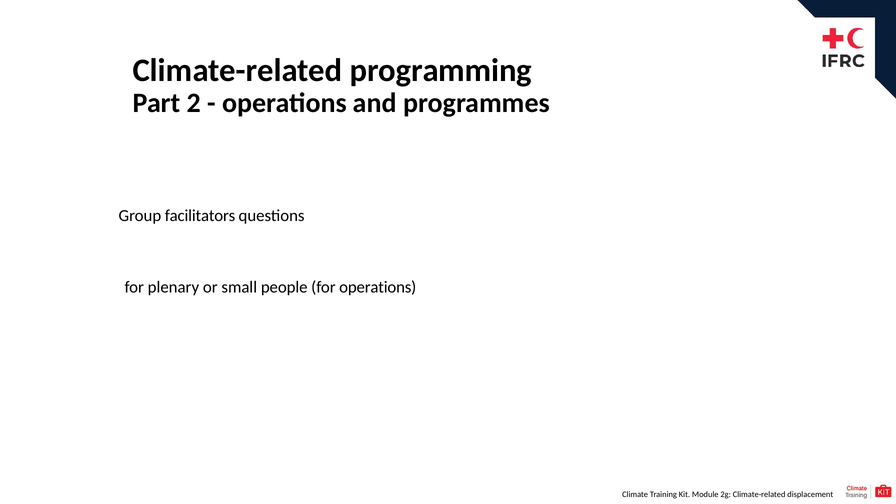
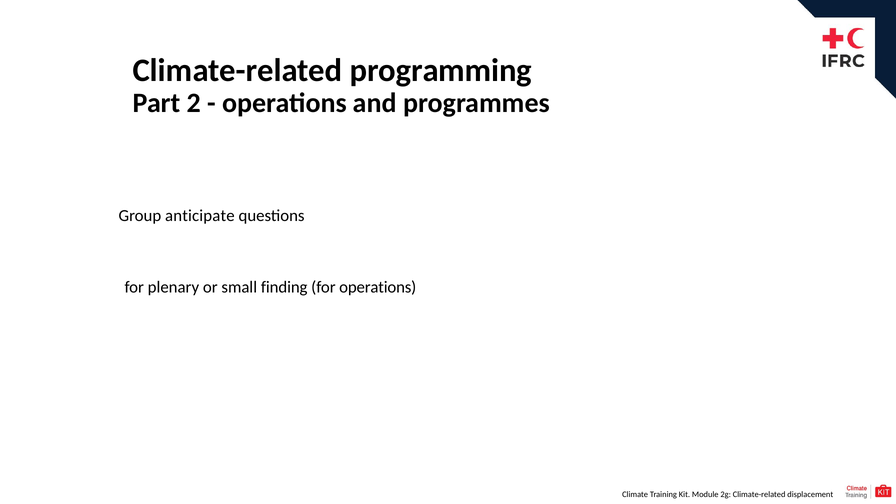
facilitators: facilitators -> anticipate (200, 216)
people: people -> finding (284, 287)
